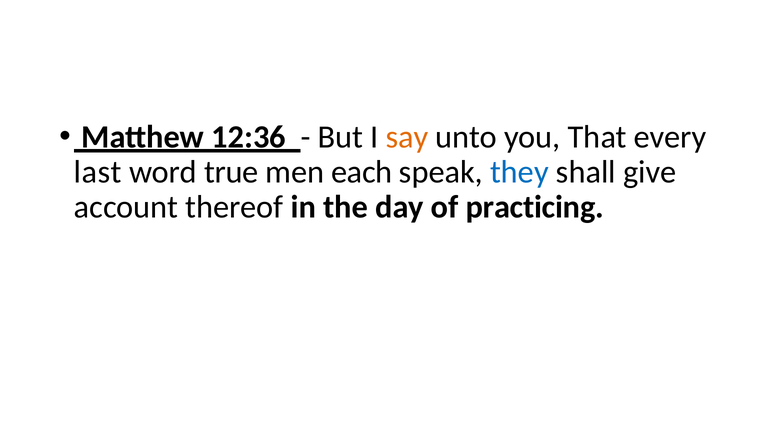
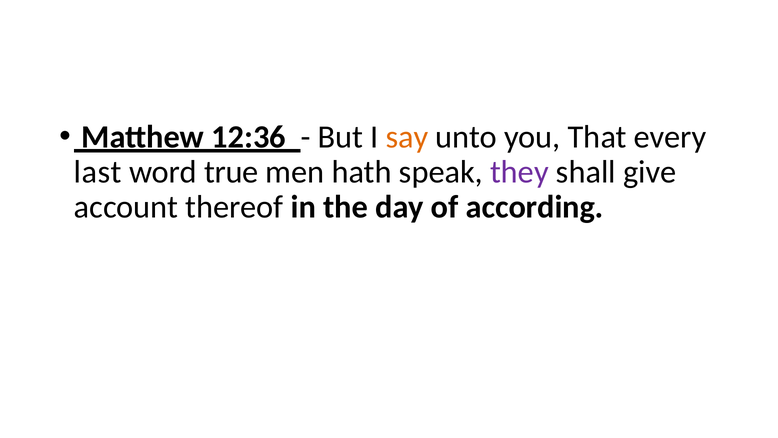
each: each -> hath (362, 172)
they colour: blue -> purple (519, 172)
practicing: practicing -> according (535, 207)
